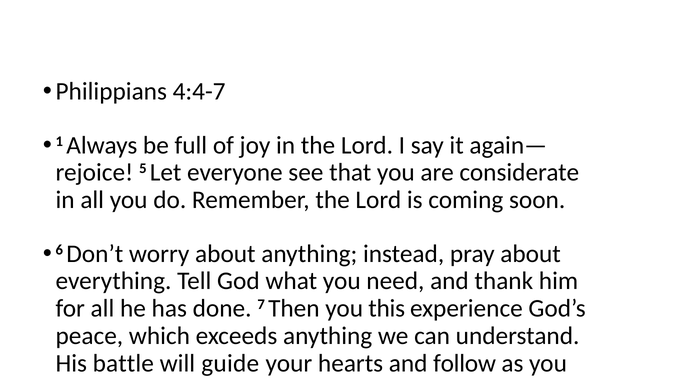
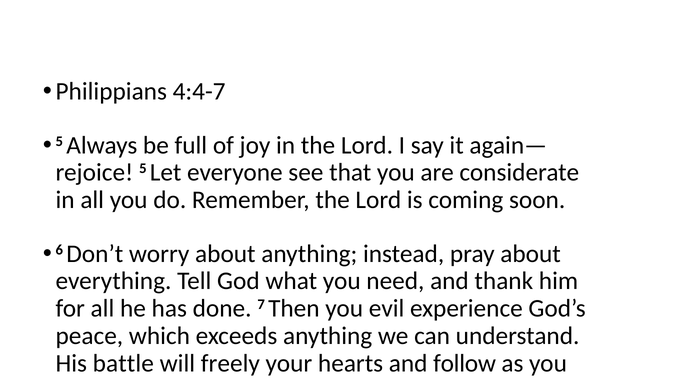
1: 1 -> 5 (59, 141)
this: this -> evil (387, 308)
guide: guide -> freely (230, 363)
